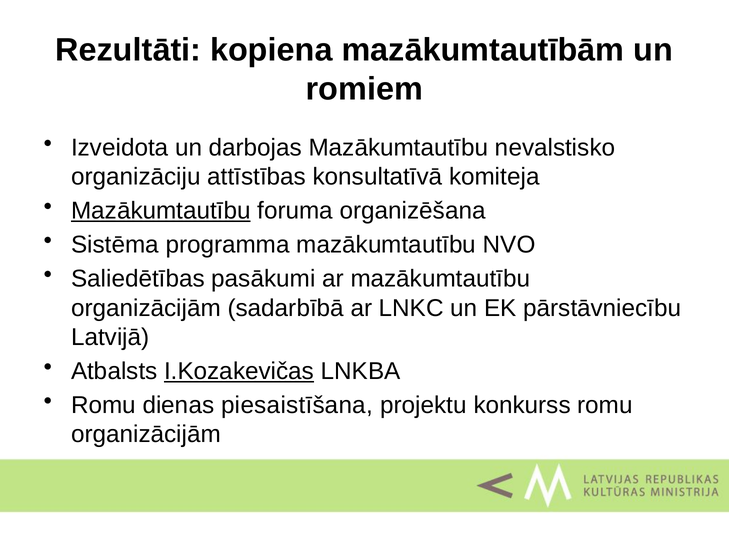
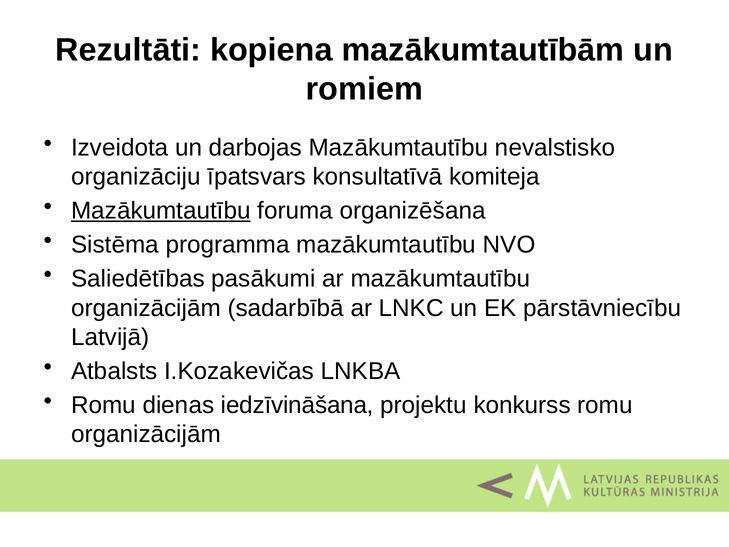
attīstības: attīstības -> īpatsvars (257, 177)
I.Kozakevičas underline: present -> none (239, 371)
piesaistīšana: piesaistīšana -> iedzīvināšana (297, 405)
